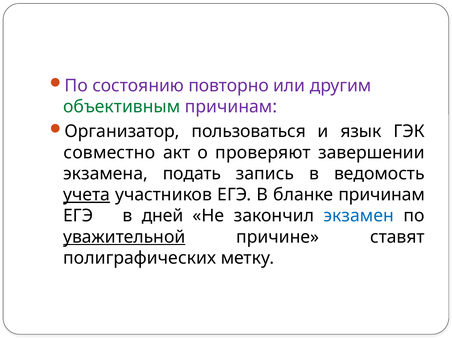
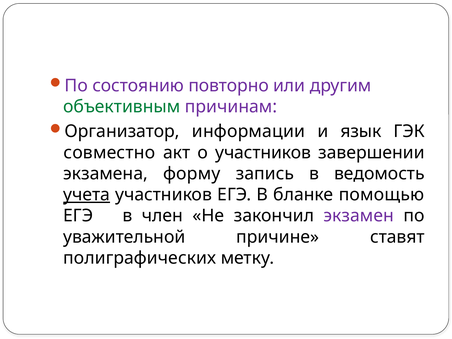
пользоваться: пользоваться -> информации (249, 131)
о проверяют: проверяют -> участников (263, 153)
подать: подать -> форму (192, 174)
бланке причинам: причинам -> помощью (381, 195)
дней: дней -> член (162, 216)
экзамен colour: blue -> purple (359, 216)
уважительной underline: present -> none (124, 237)
